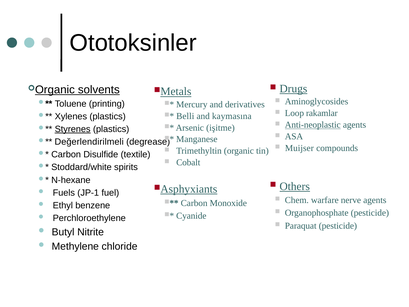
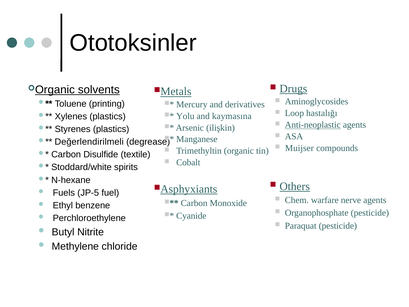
rakamlar: rakamlar -> hastalığı (322, 113)
Belli: Belli -> Yolu (185, 116)
işitme: işitme -> ilişkin (221, 128)
Styrenes underline: present -> none (73, 129)
JP-1: JP-1 -> JP-5 (88, 193)
